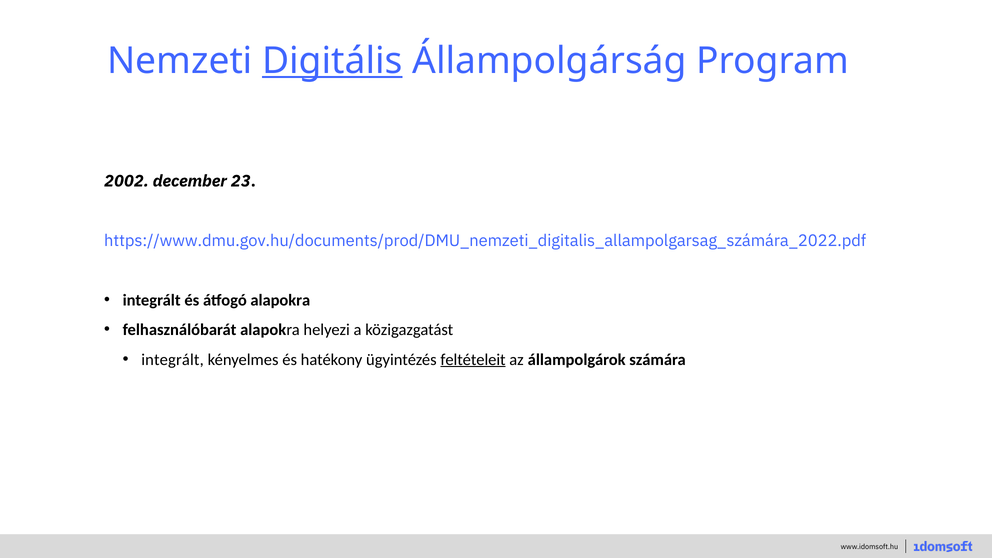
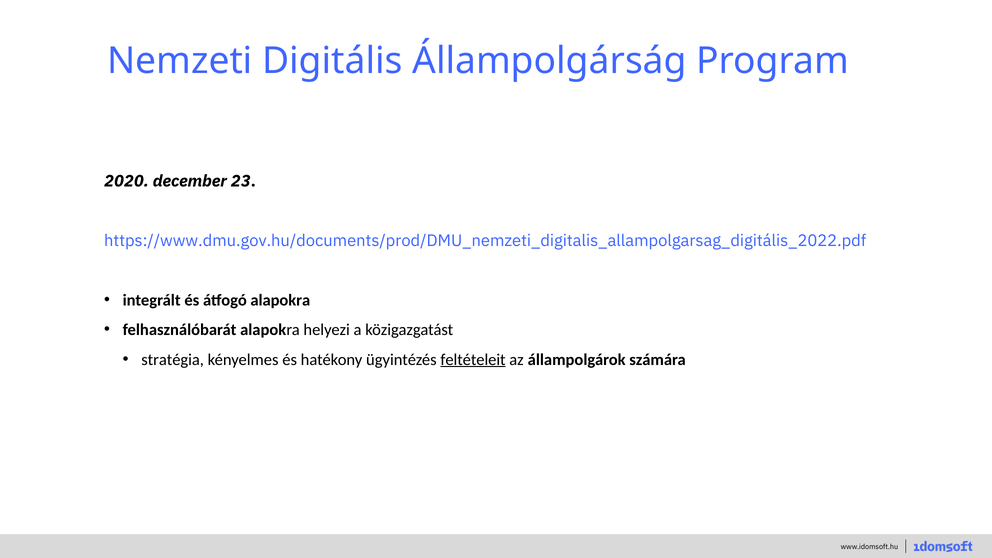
Digitális underline: present -> none (332, 61)
2002: 2002 -> 2020 (126, 181)
https://www.dmu.gov.hu/documents/prod/DMU_nemzeti_digitalis_allampolgarsag_számára_2022.pdf: https://www.dmu.gov.hu/documents/prod/DMU_nemzeti_digitalis_allampolgarsag_számára_2022.pdf -> https://www.dmu.gov.hu/documents/prod/DMU_nemzeti_digitalis_allampolgarsag_digitális_2022.pdf (485, 241)
integrált: integrált -> stratégia (173, 360)
